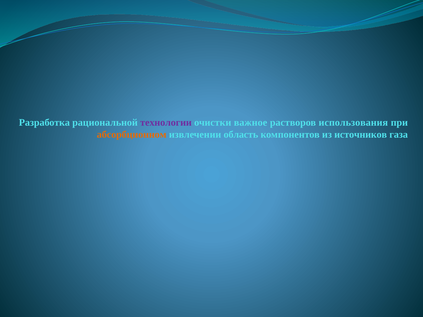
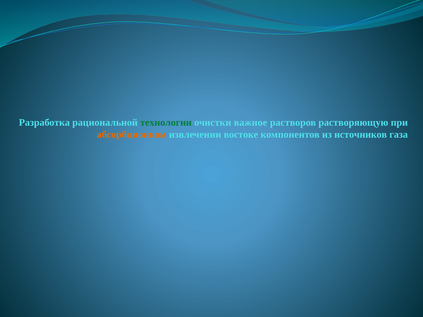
технологии colour: purple -> green (166, 123)
использования: использования -> растворяющую (353, 123)
область: область -> востоке (241, 135)
